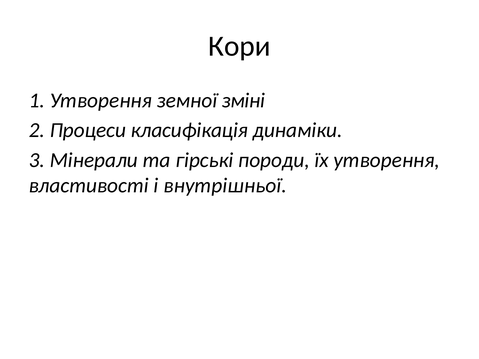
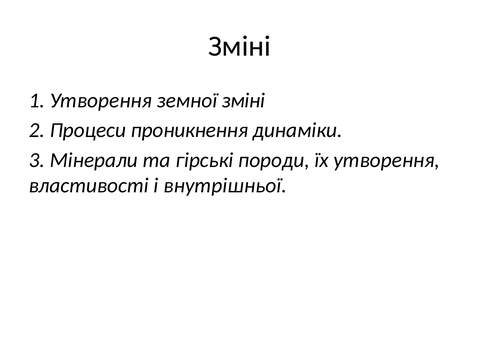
Кори: Кори -> Зміні (239, 46)
класифікація: класифікація -> проникнення (189, 130)
